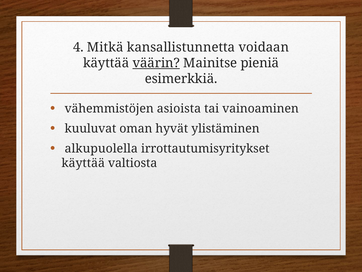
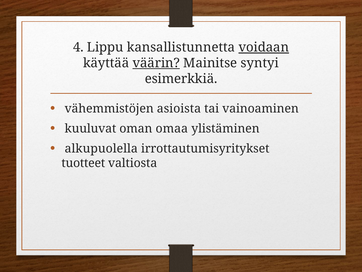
Mitkä: Mitkä -> Lippu (105, 47)
voidaan underline: none -> present (264, 47)
pieniä: pieniä -> syntyi (260, 63)
hyvät: hyvät -> omaa (172, 128)
käyttää: käyttää -> tuotteet (83, 163)
